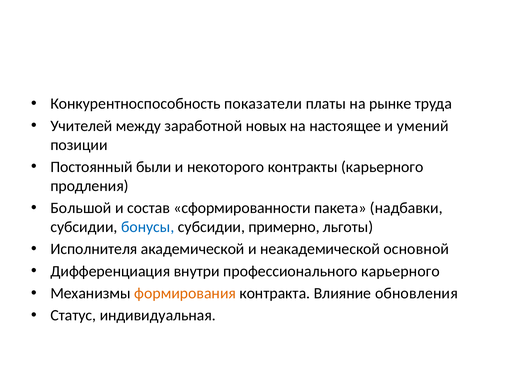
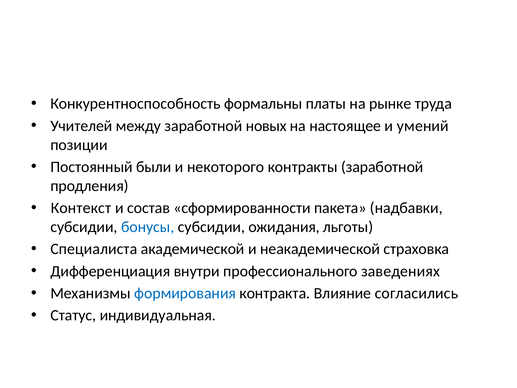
показатели: показатели -> формальны (263, 104)
контракты карьерного: карьерного -> заработной (382, 167)
Большой: Большой -> Контекст (81, 208)
примерно: примерно -> ожидания (284, 227)
Исполнителя: Исполнителя -> Специалиста (94, 249)
основной: основной -> страховка (416, 249)
профессионального карьерного: карьерного -> заведениях (401, 271)
формирования colour: orange -> blue (185, 293)
обновления: обновления -> согласились (416, 293)
